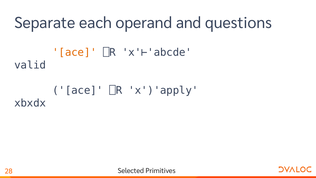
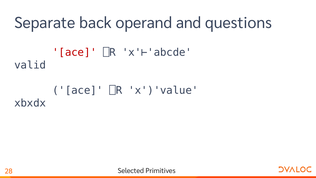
each: each -> back (95, 23)
ace colour: orange -> red (75, 52)
x')'apply: x')'apply -> x')'value (163, 90)
